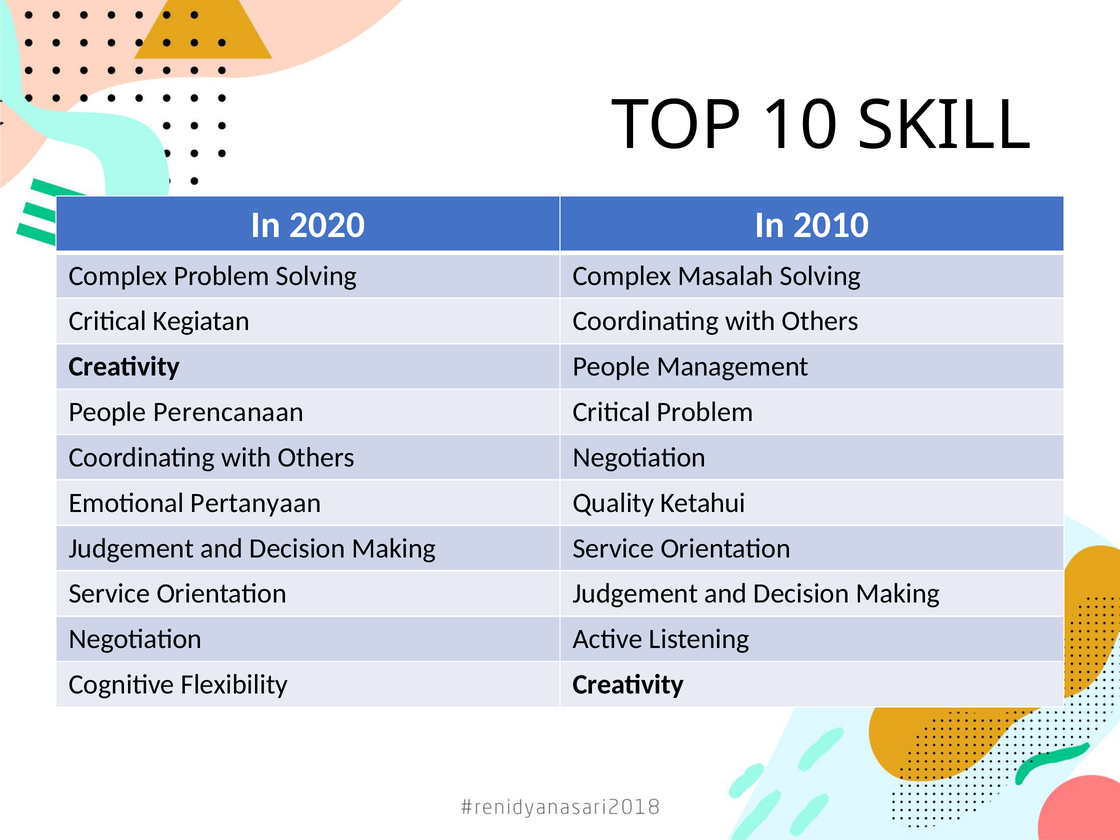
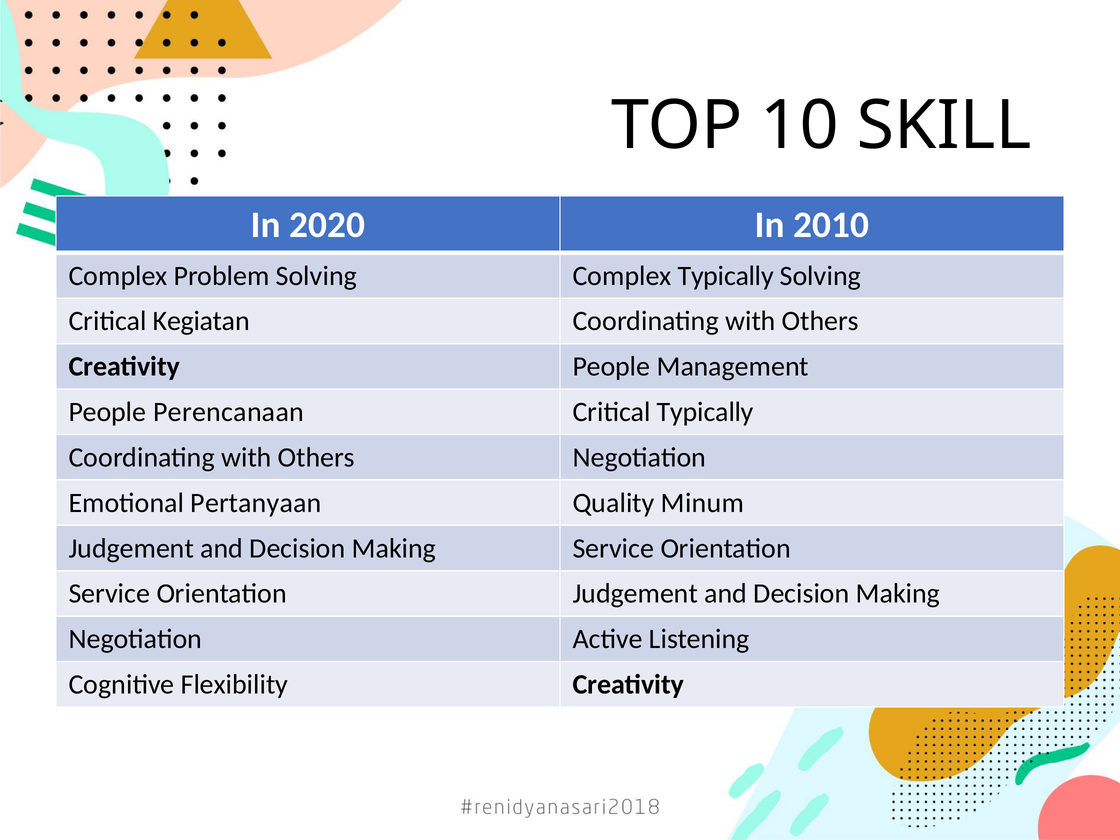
Complex Masalah: Masalah -> Typically (726, 276)
Critical Problem: Problem -> Typically (705, 412)
Ketahui: Ketahui -> Minum (703, 503)
